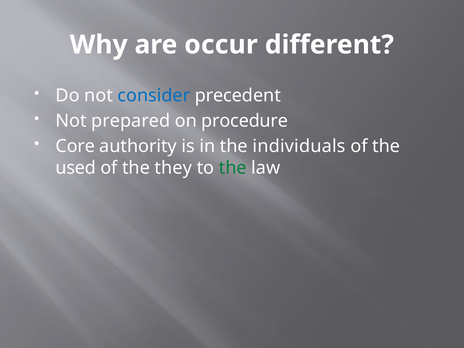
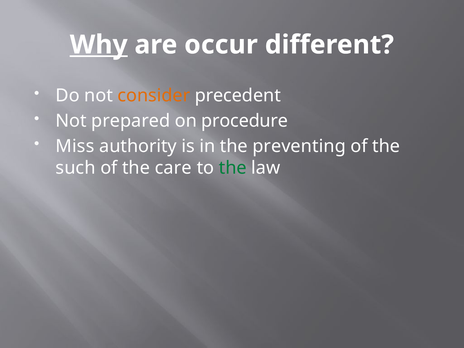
Why underline: none -> present (99, 45)
consider colour: blue -> orange (154, 96)
Core: Core -> Miss (75, 146)
individuals: individuals -> preventing (299, 146)
used: used -> such (76, 168)
they: they -> care (173, 168)
